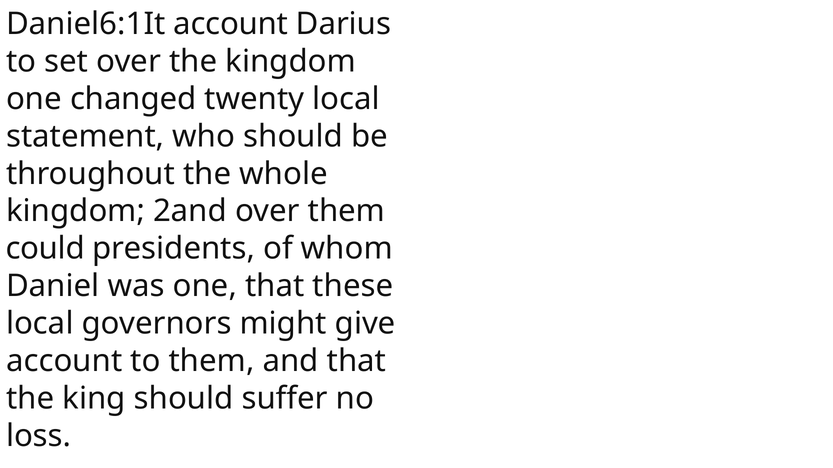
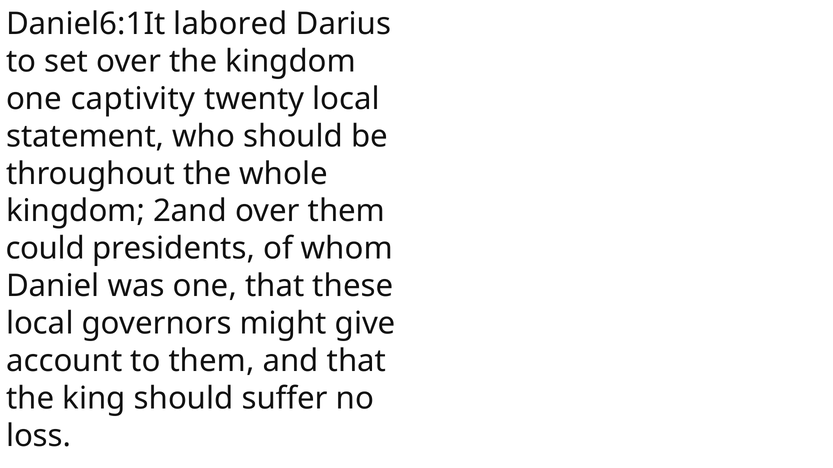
Daniel6:1It account: account -> labored (230, 24)
changed: changed -> captivity (133, 99)
